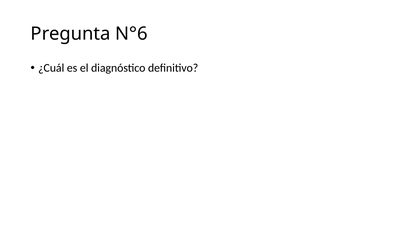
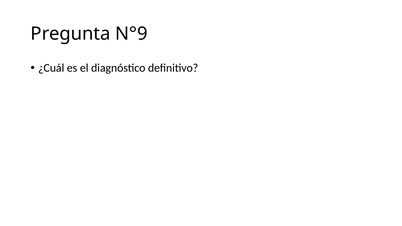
N°6: N°6 -> N°9 (131, 34)
